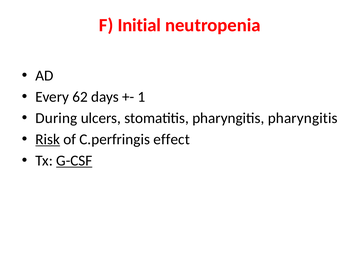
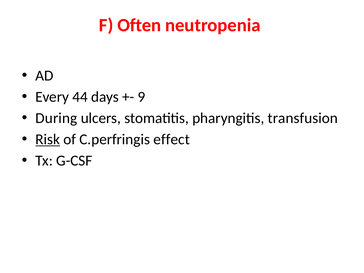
Initial: Initial -> Often (139, 25)
62: 62 -> 44 (80, 97)
1: 1 -> 9 (142, 97)
pharyngitis pharyngitis: pharyngitis -> transfusion (303, 118)
G-CSF underline: present -> none (74, 161)
